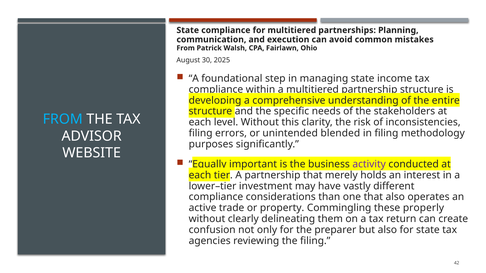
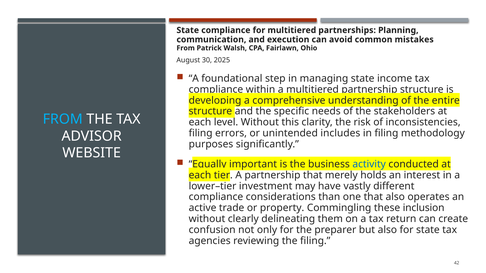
blended: blended -> includes (340, 133)
activity colour: purple -> blue (369, 164)
properly: properly -> inclusion (424, 208)
